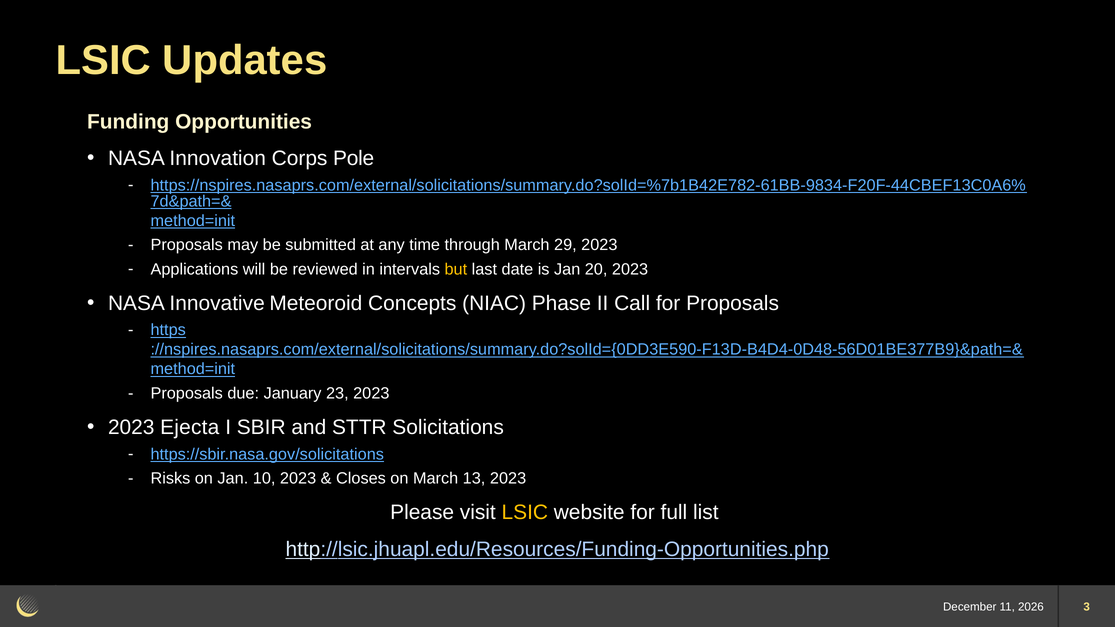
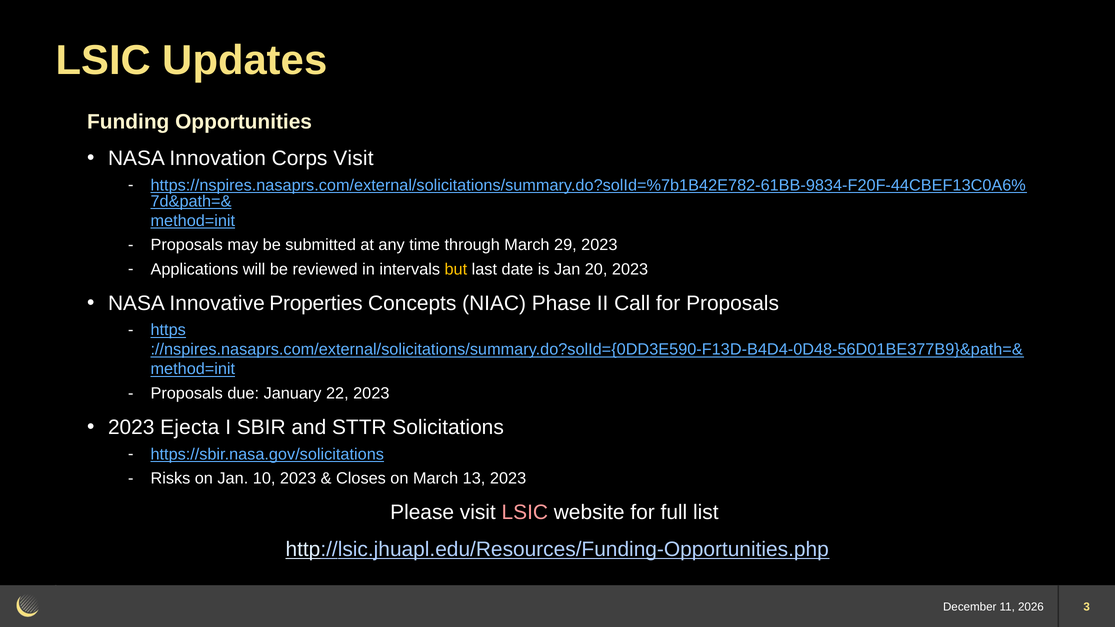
Corps Pole: Pole -> Visit (353, 159)
Meteoroid: Meteoroid -> Properties (316, 304)
23: 23 -> 22 (337, 393)
LSIC colour: yellow -> pink (525, 513)
